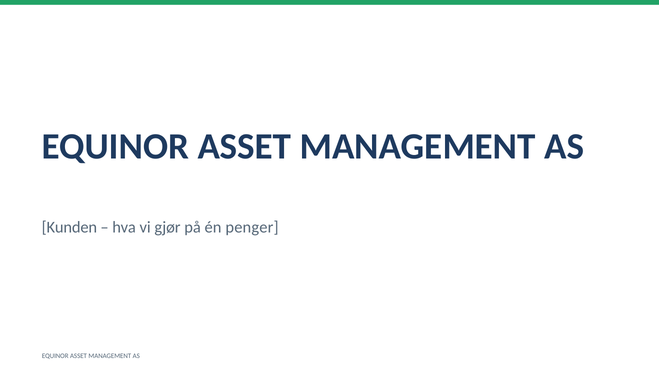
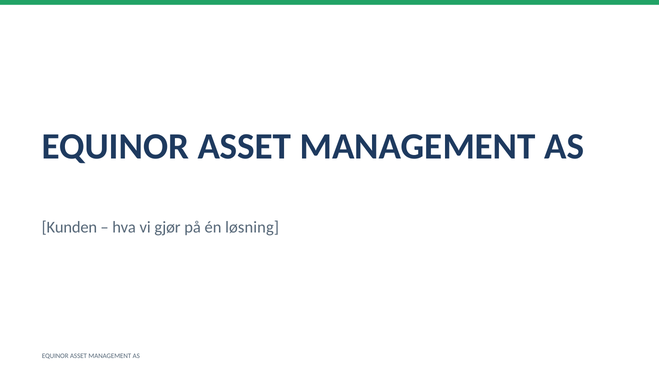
penger: penger -> løsning (252, 227)
